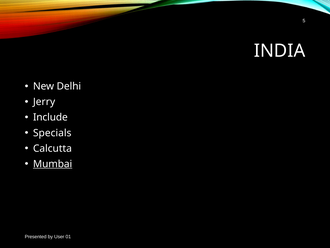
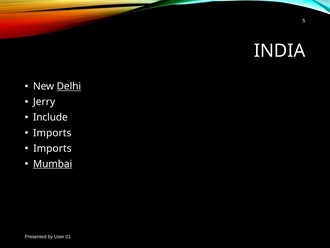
Delhi underline: none -> present (69, 86)
Specials: Specials -> Imports (52, 133)
Calcutta: Calcutta -> Imports (52, 148)
